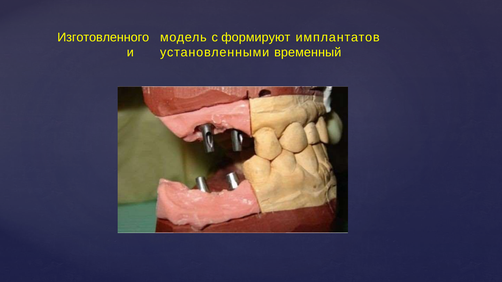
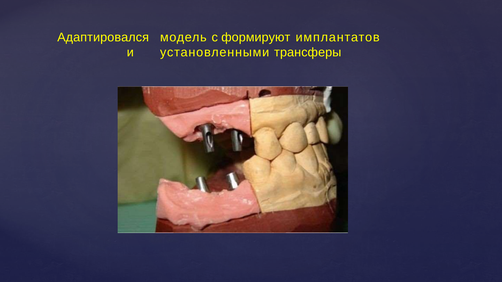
Изготовленного: Изготовленного -> Адаптировался (103, 38)
временный: временный -> трансферы (308, 53)
